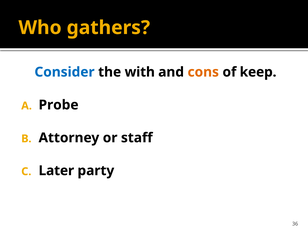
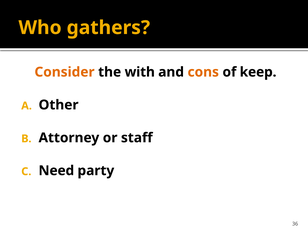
Consider colour: blue -> orange (65, 72)
Probe: Probe -> Other (59, 105)
Later: Later -> Need (56, 171)
